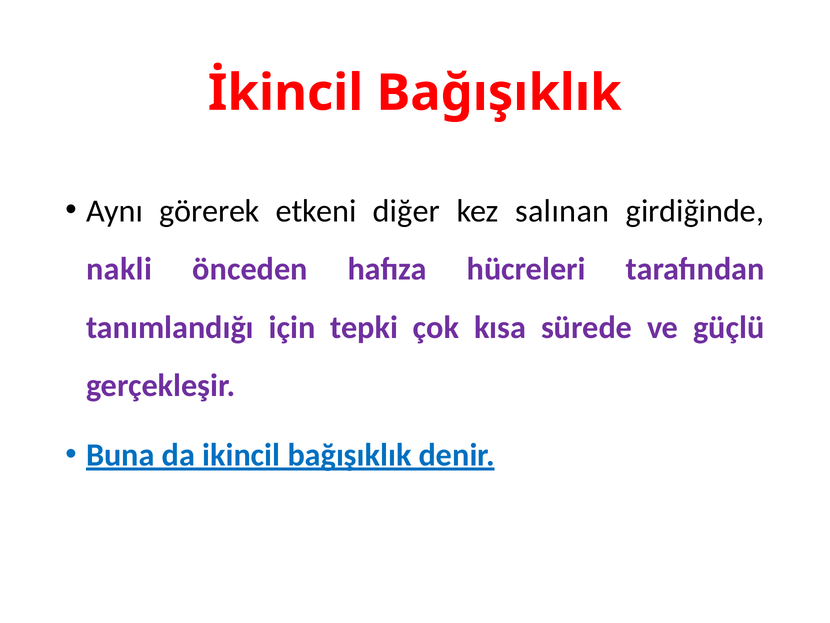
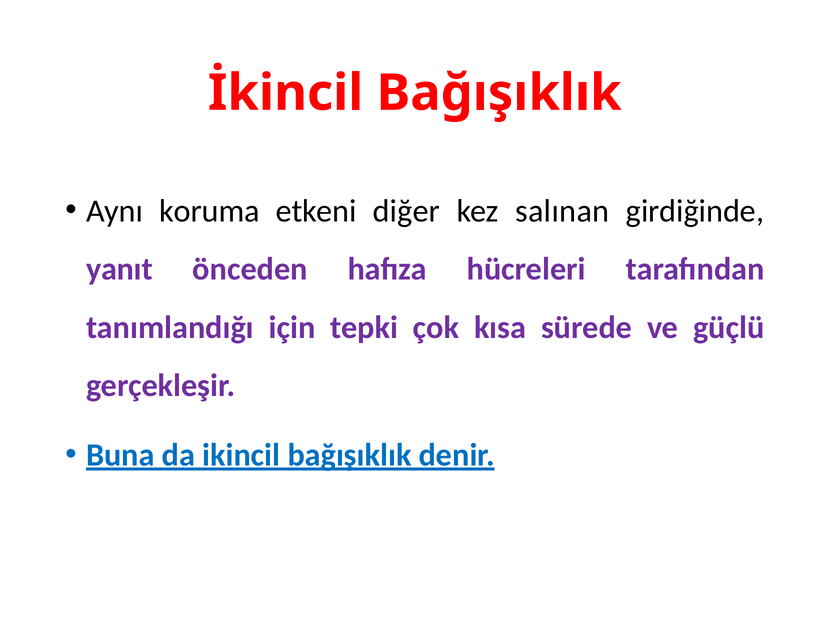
görerek: görerek -> koruma (210, 211)
nakli: nakli -> yanıt (119, 269)
